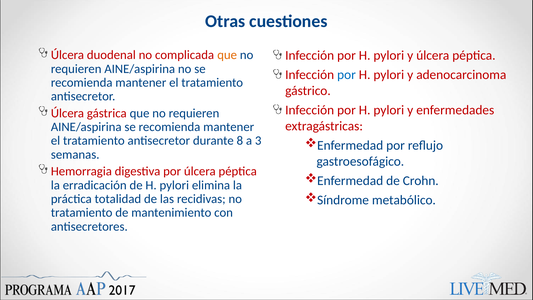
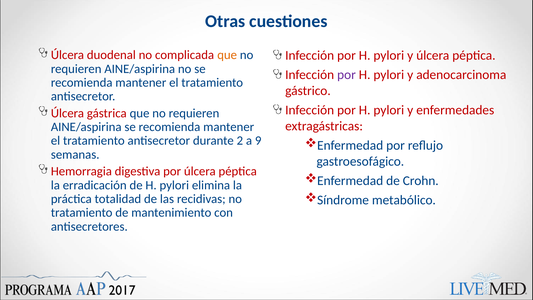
por colour: blue -> purple (346, 75)
8: 8 -> 2 (240, 141)
3: 3 -> 9 (258, 141)
